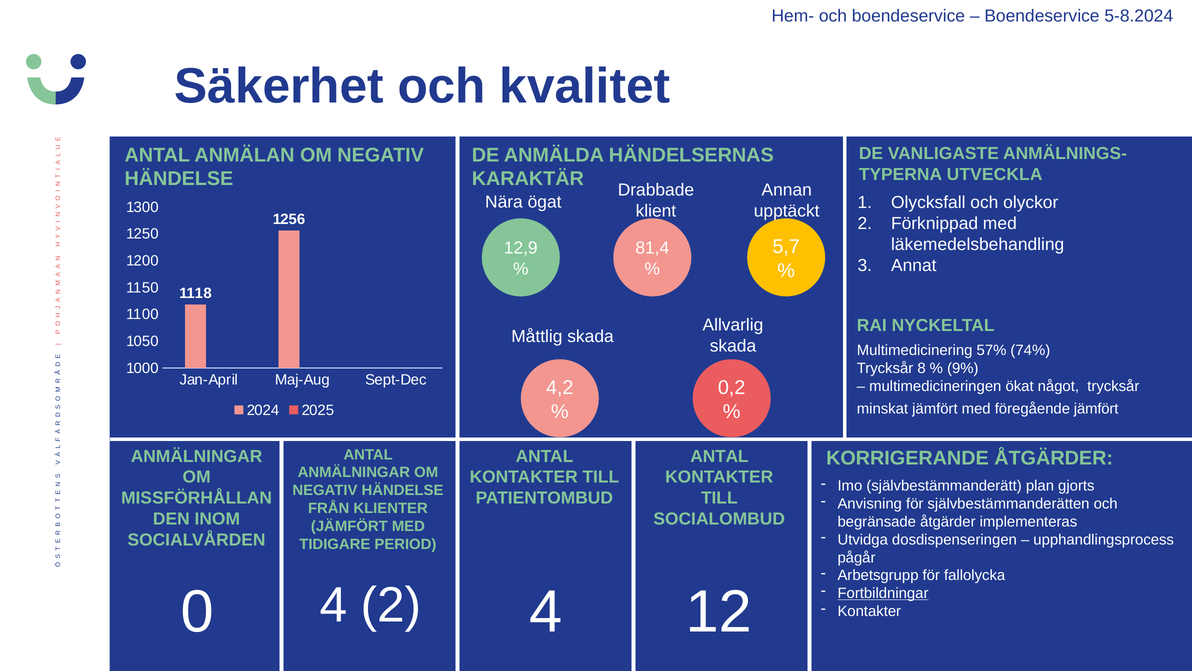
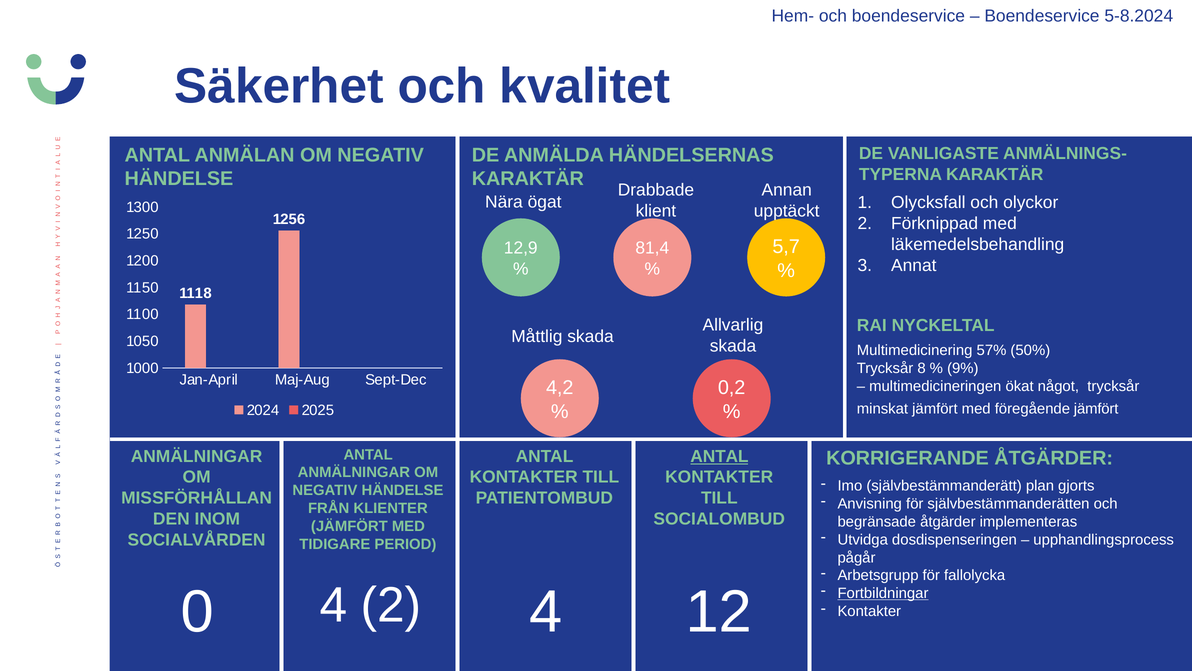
UTVECKLA: UTVECKLA -> KARAKTÄR (995, 174)
74%: 74% -> 50% (1030, 350)
ANTAL underline: none -> present (719, 456)
